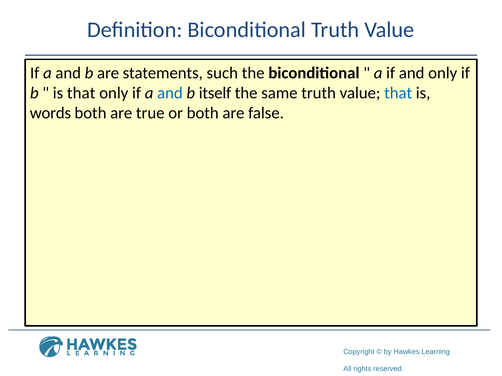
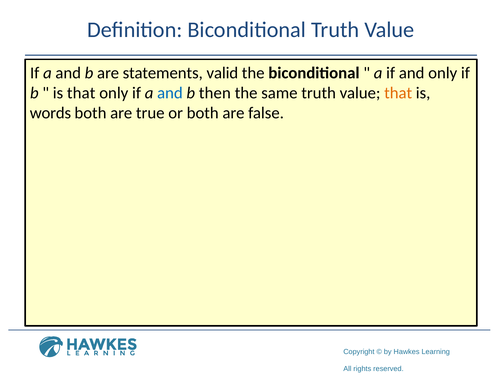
such: such -> valid (222, 73)
itself: itself -> then (215, 93)
that colour: blue -> orange (398, 93)
